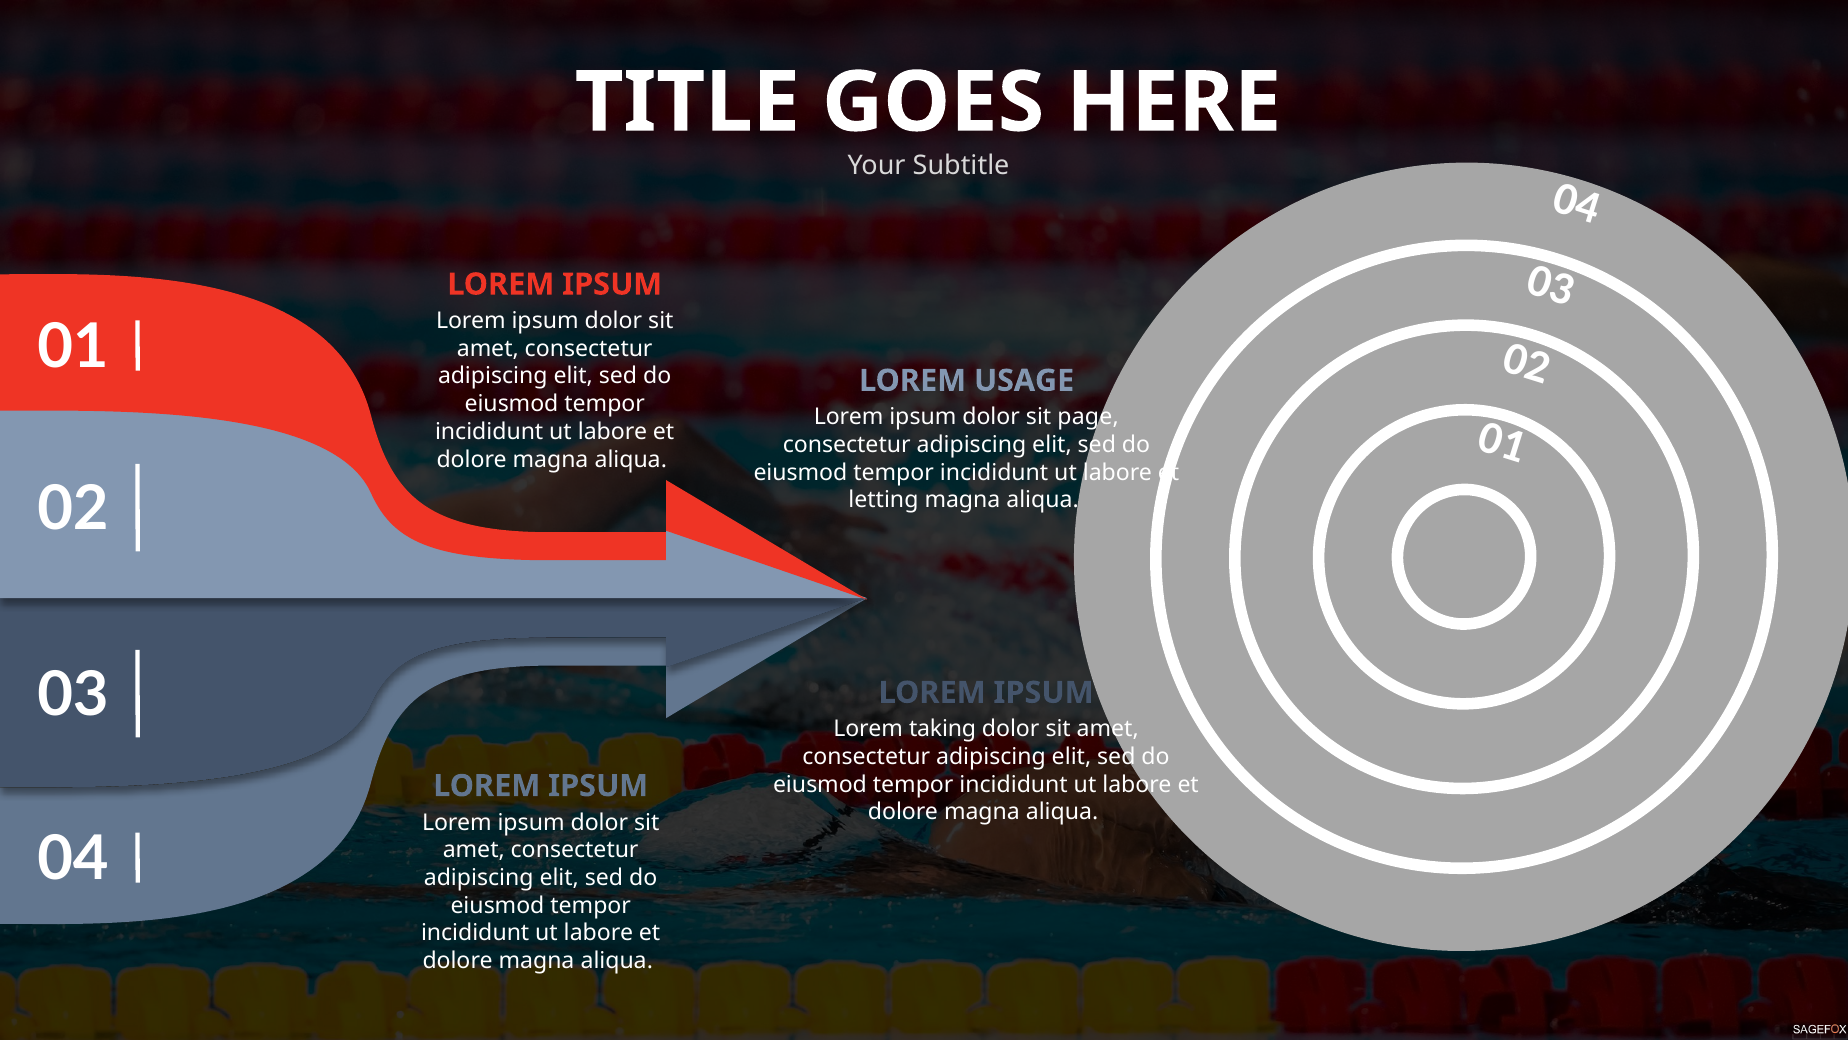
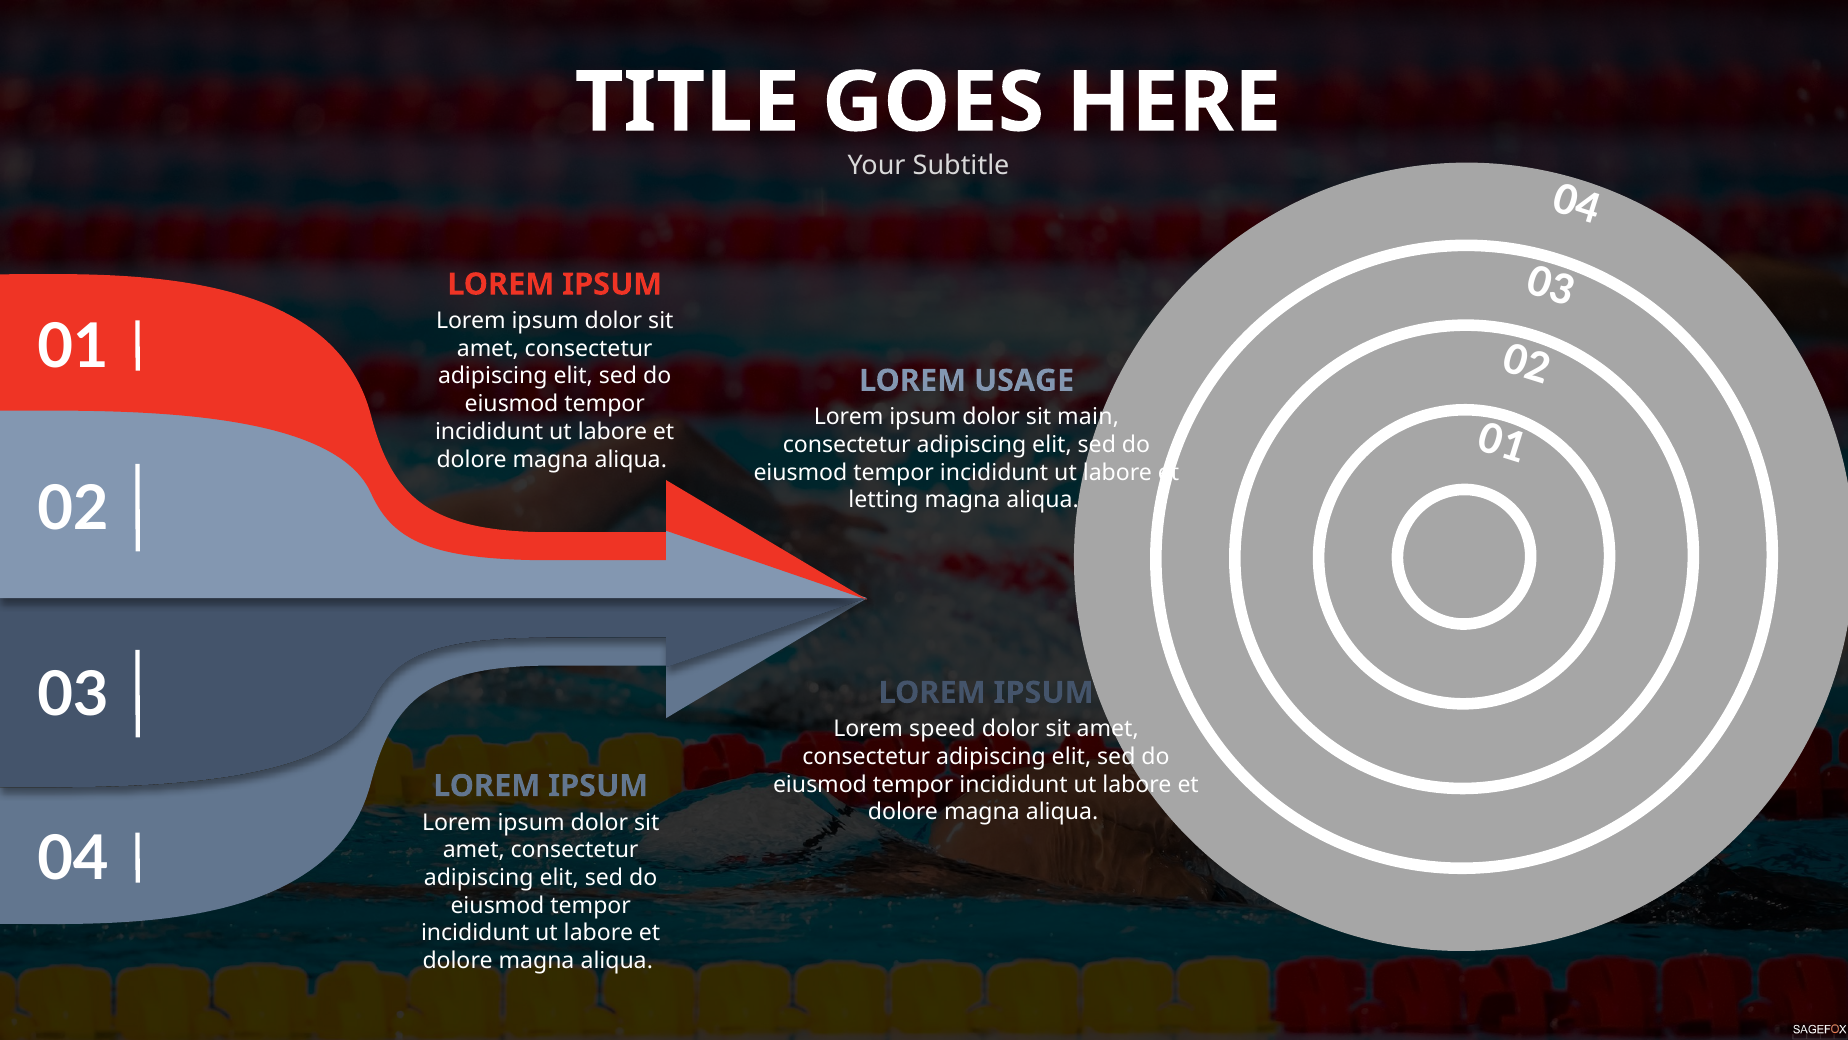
page: page -> main (1088, 417)
taking: taking -> speed (942, 729)
